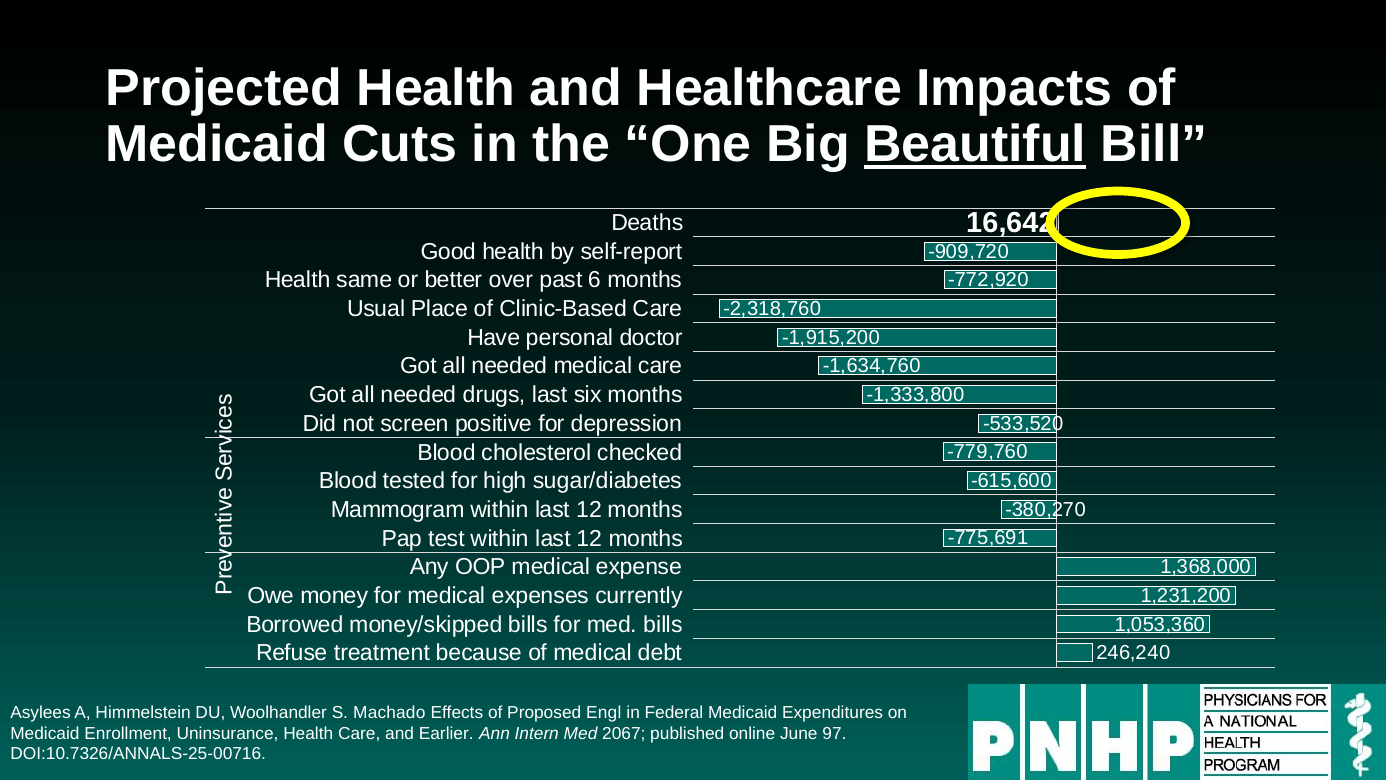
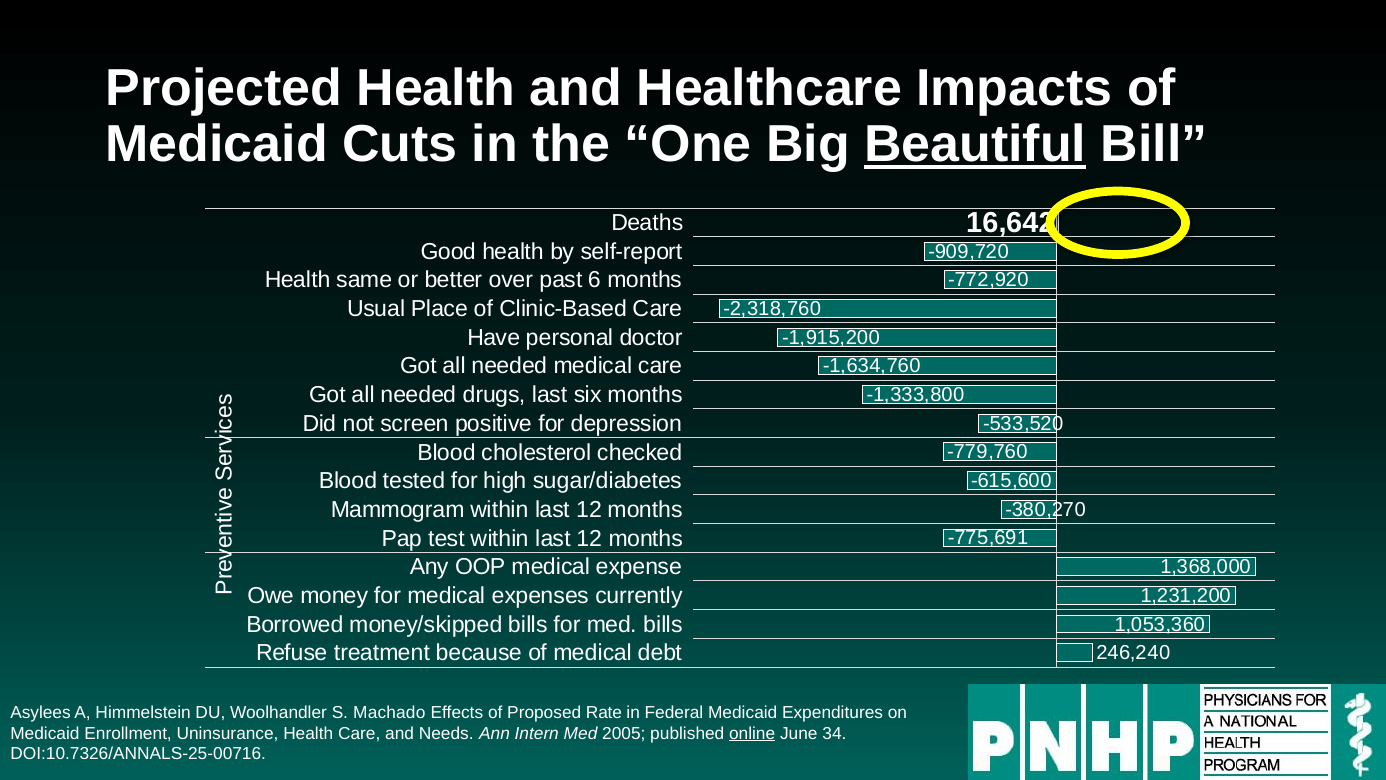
Engl: Engl -> Rate (604, 712)
Earlier: Earlier -> Needs (446, 733)
2067: 2067 -> 2005 (624, 733)
online underline: none -> present (752, 733)
97: 97 -> 34 (834, 733)
